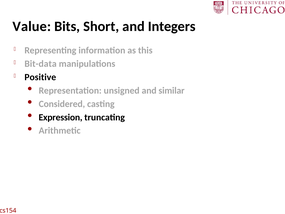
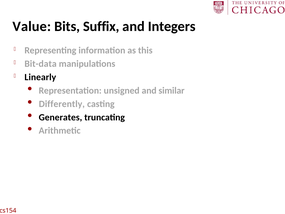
Short: Short -> Suffix (101, 26)
Positive: Positive -> Linearly (40, 77)
Considered: Considered -> Differently (62, 104)
Expression: Expression -> Generates (60, 117)
